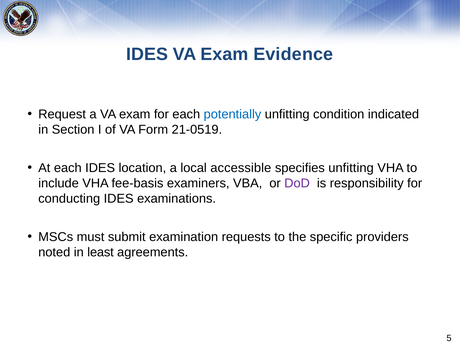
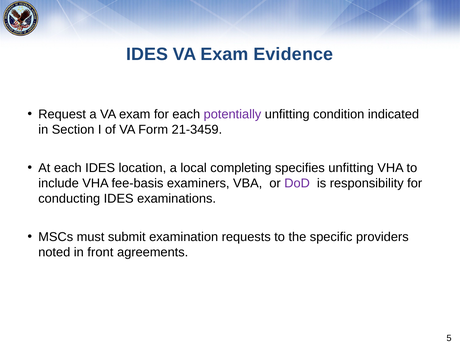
potentially colour: blue -> purple (232, 114)
21-0519: 21-0519 -> 21-3459 (197, 130)
accessible: accessible -> completing (241, 168)
least: least -> front (100, 252)
